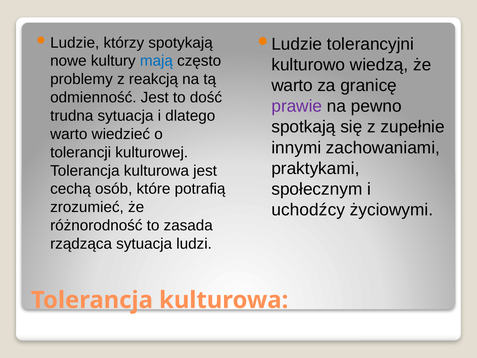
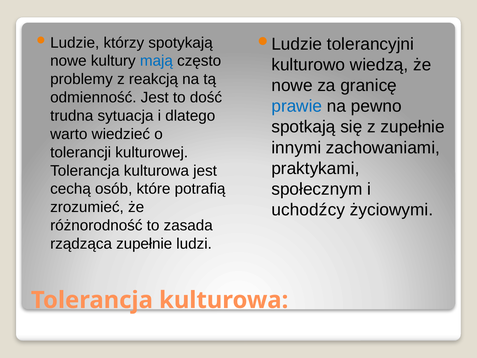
warto: warto -> nowe (292, 85)
prawie colour: purple -> blue (297, 106)
rządząca sytuacja: sytuacja -> zupełnie (144, 244)
